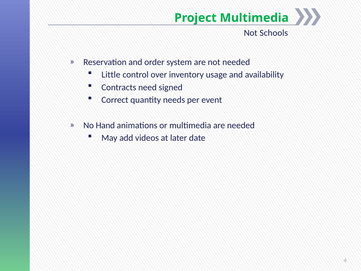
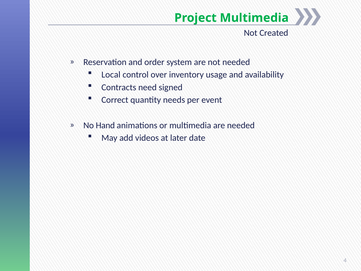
Schools: Schools -> Created (274, 33)
Little: Little -> Local (111, 75)
